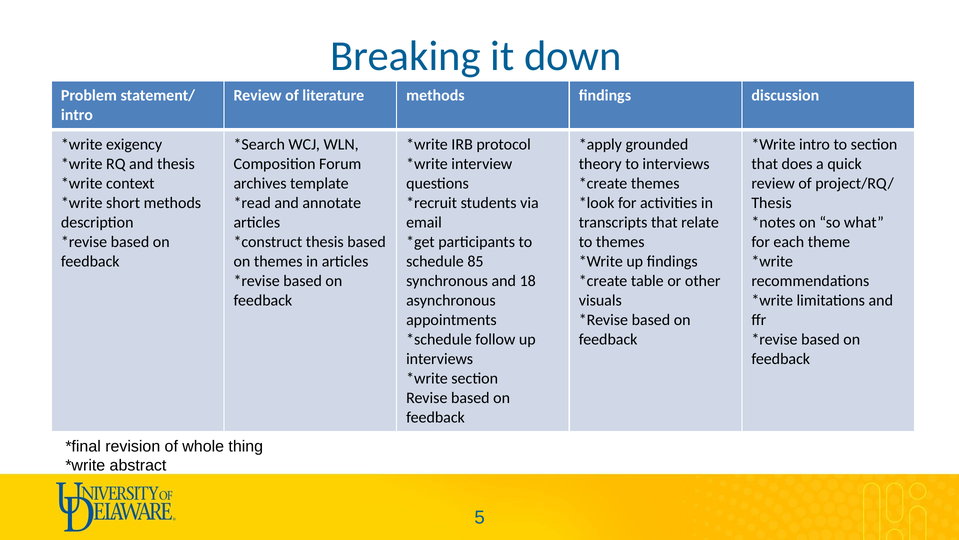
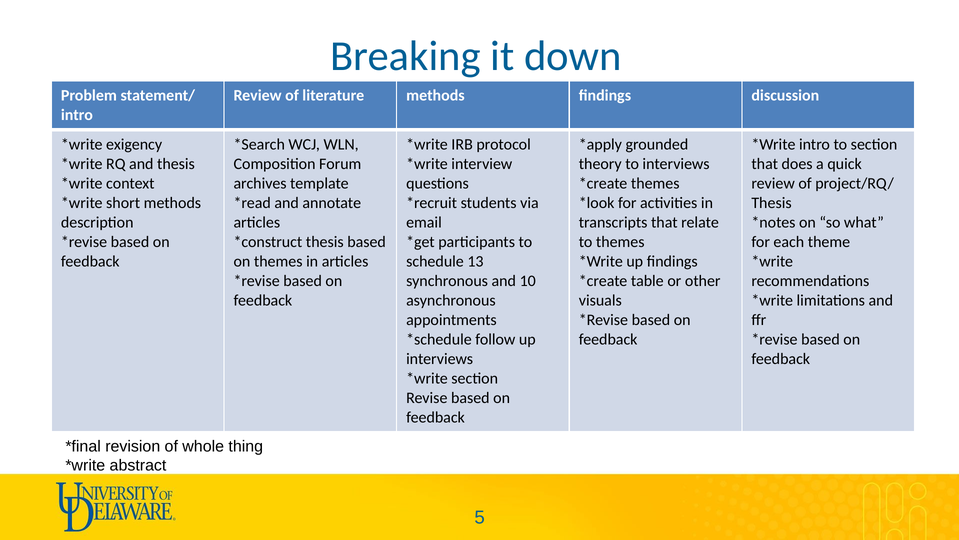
85: 85 -> 13 (476, 261)
18: 18 -> 10 (528, 281)
